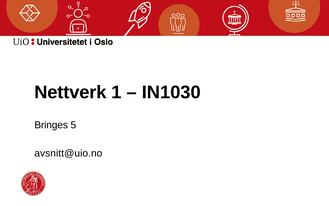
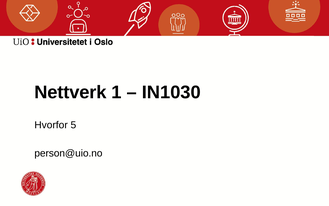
Bringes: Bringes -> Hvorfor (51, 125)
avsnitt@uio.no: avsnitt@uio.no -> person@uio.no (68, 153)
